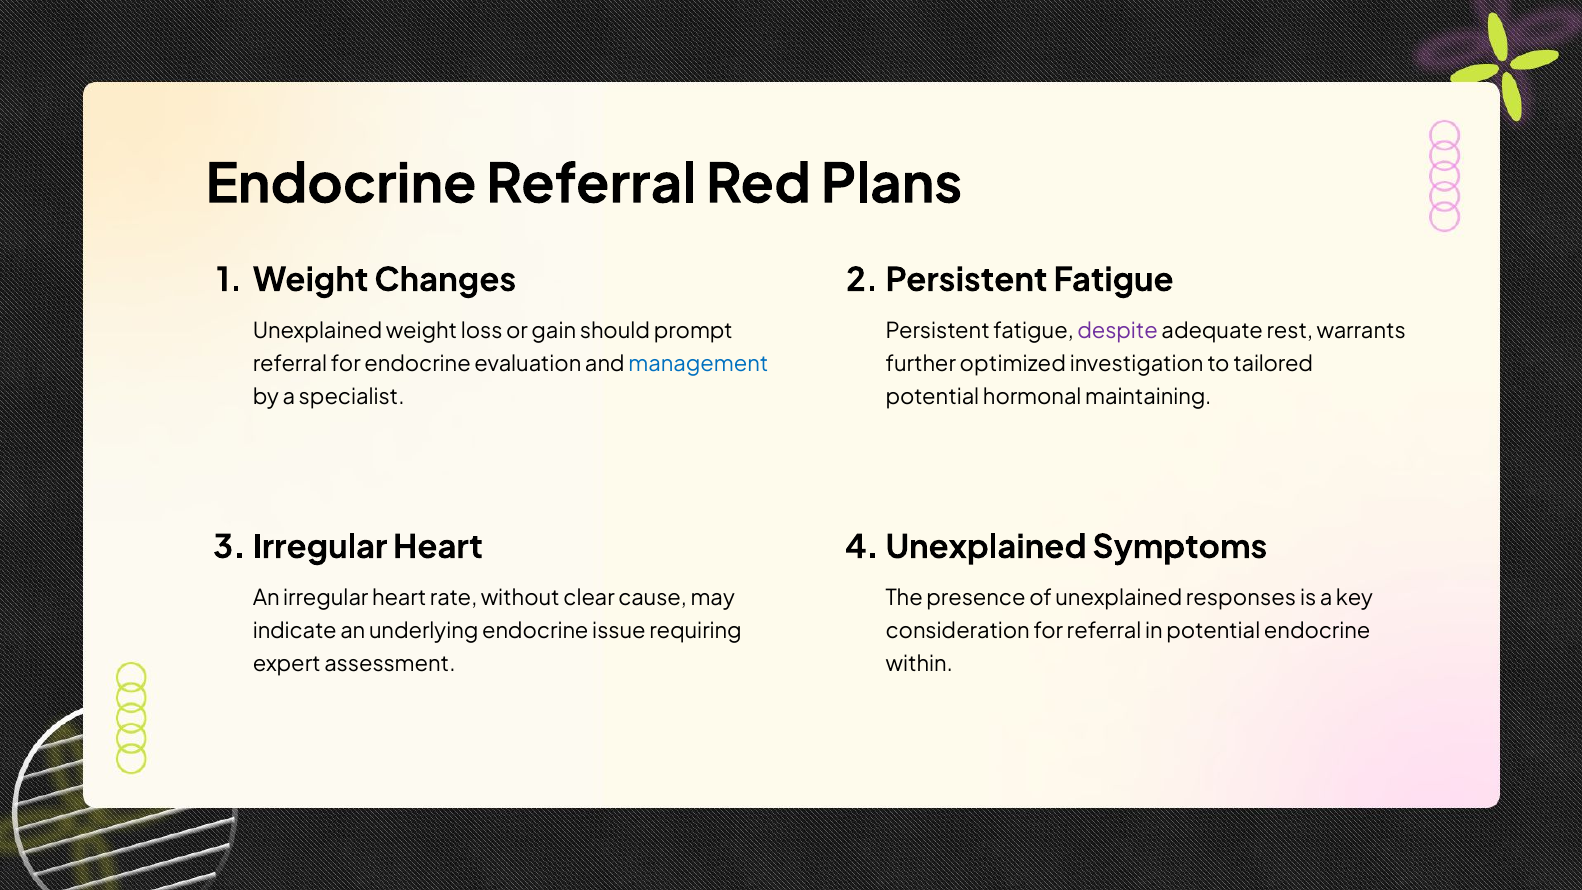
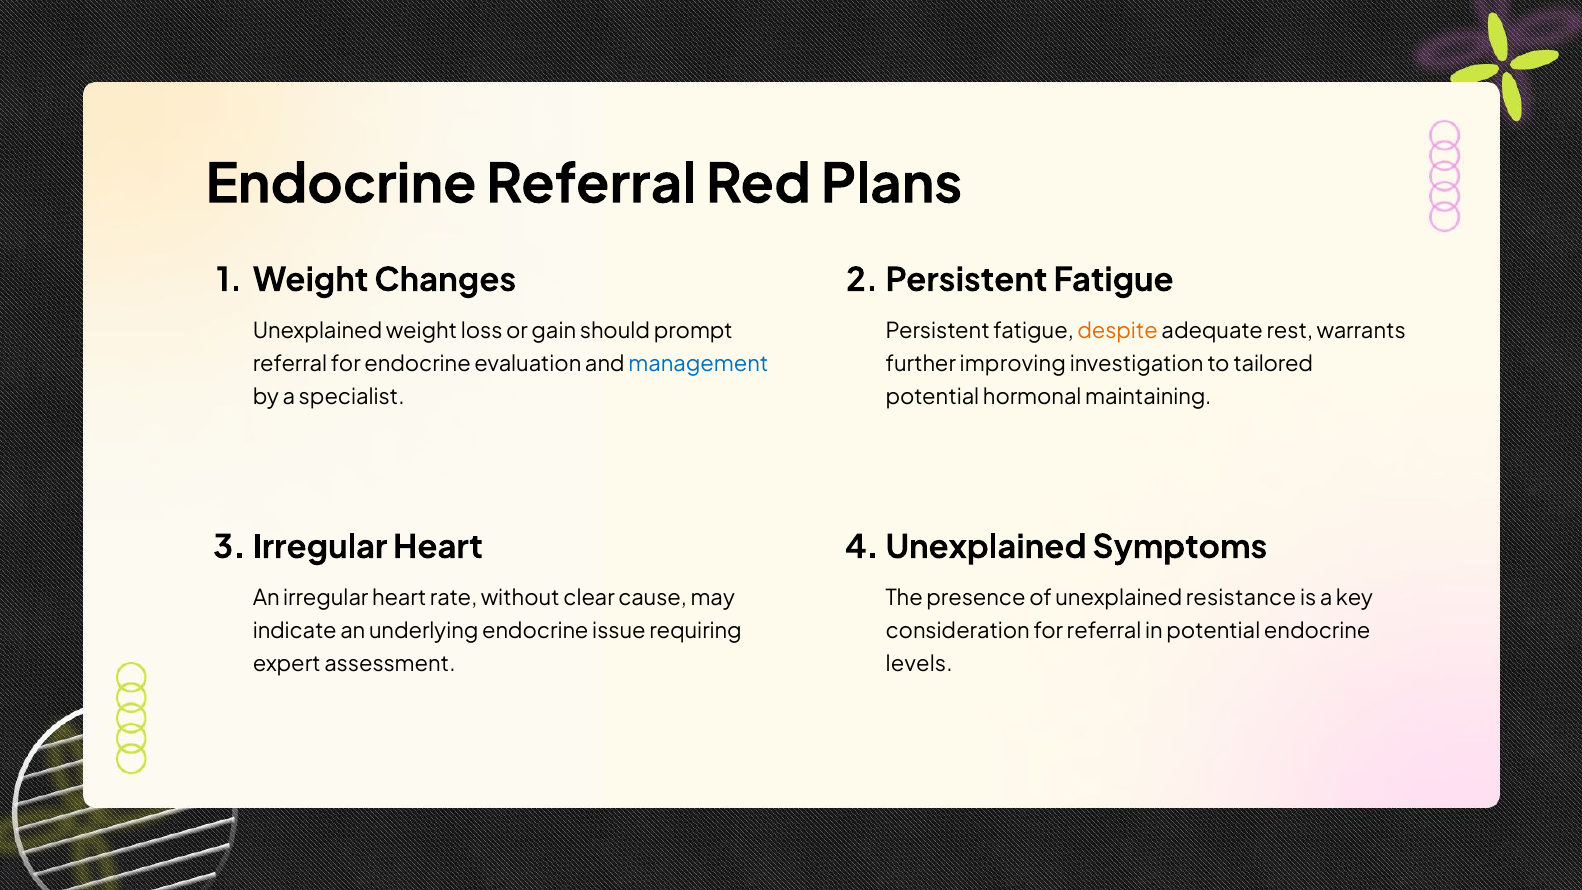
despite colour: purple -> orange (1118, 332)
optimized: optimized -> improving (1013, 365)
responses: responses -> resistance (1241, 599)
within: within -> levels (919, 664)
